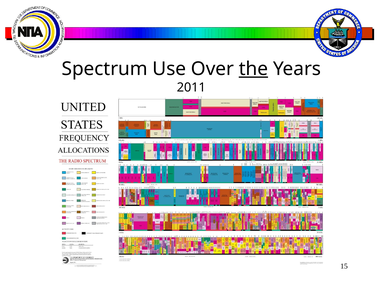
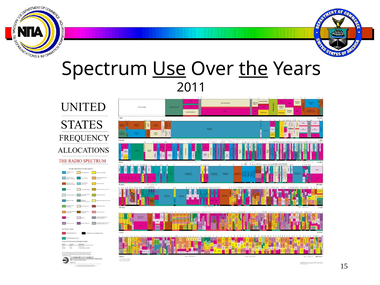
Use underline: none -> present (169, 69)
